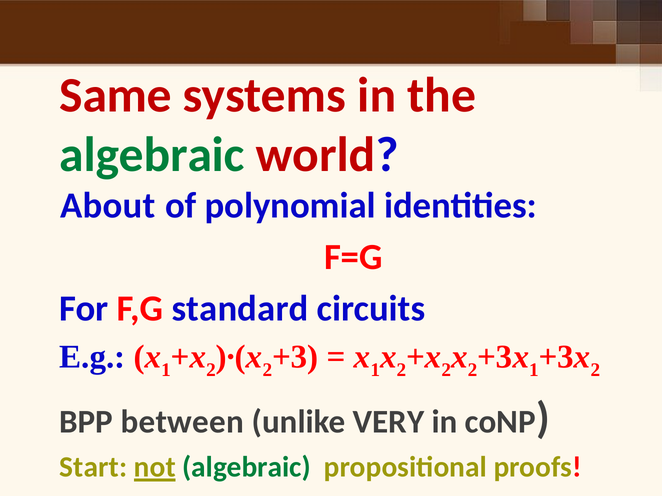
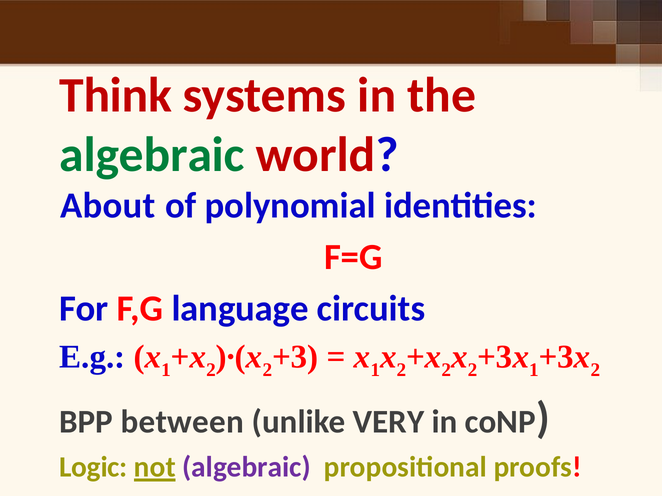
Same: Same -> Think (116, 96)
standard: standard -> language (240, 309)
Start: Start -> Logic (93, 468)
algebraic colour: green -> purple (247, 468)
